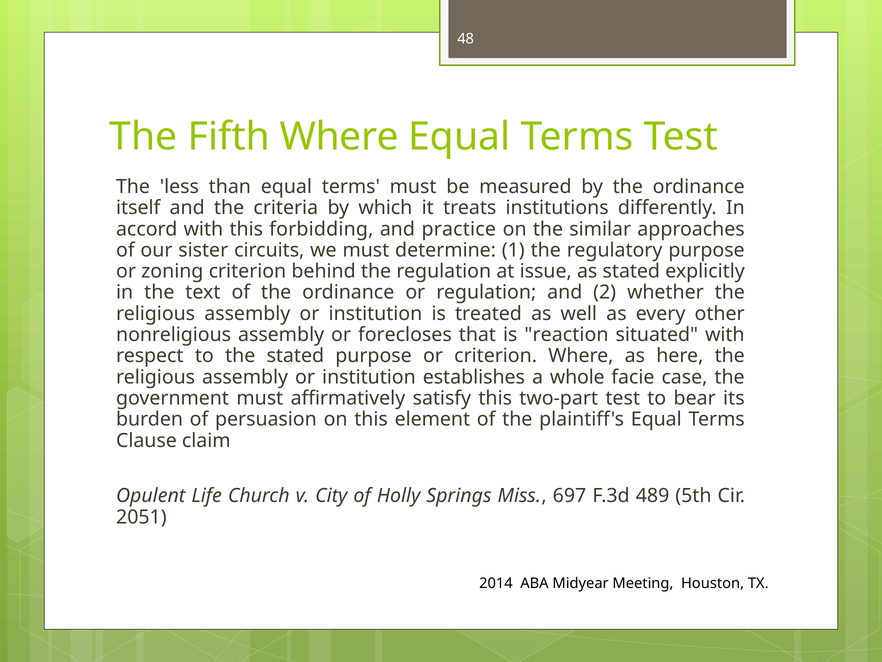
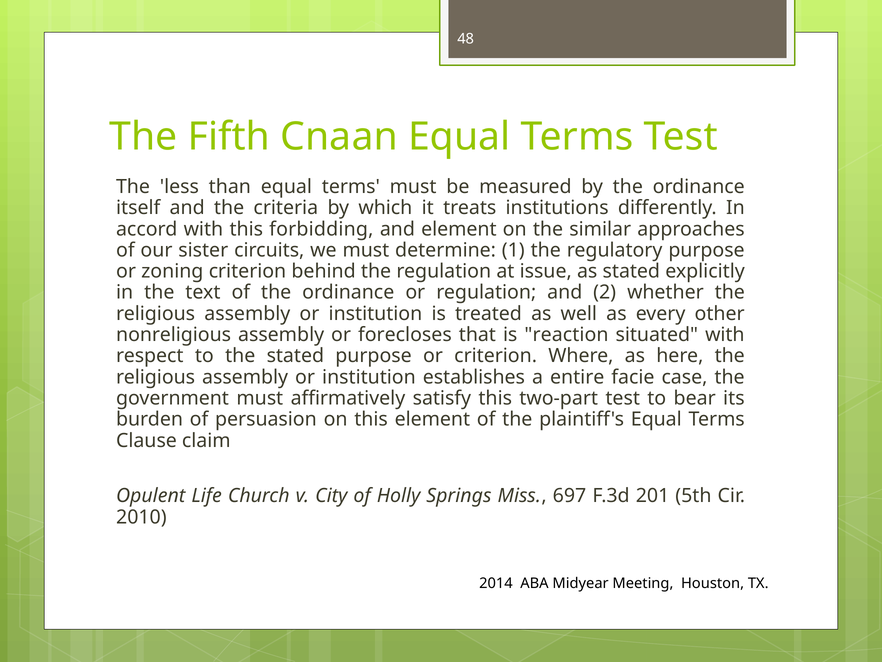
Fifth Where: Where -> Cnaan (339, 136)
and practice: practice -> element (459, 229)
whole: whole -> entire (577, 377)
489: 489 -> 201 (653, 496)
2051: 2051 -> 2010 (141, 517)
